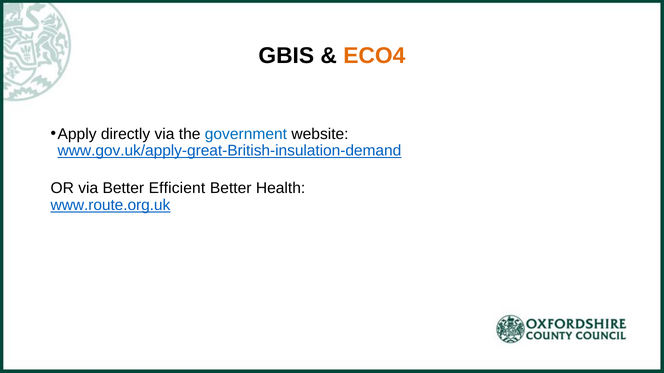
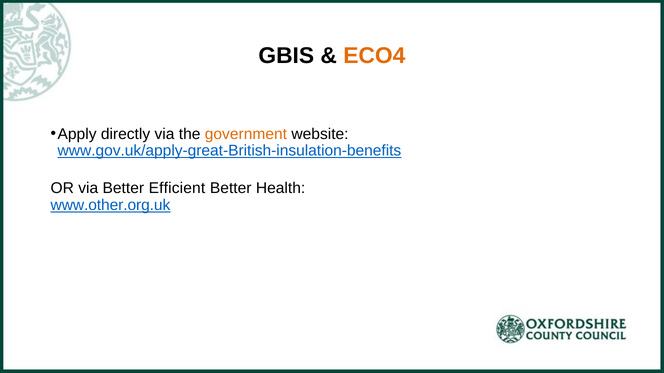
government colour: blue -> orange (246, 134)
www.gov.uk/apply-great-British-insulation-demand: www.gov.uk/apply-great-British-insulation-demand -> www.gov.uk/apply-great-British-insulation-benefits (229, 151)
www.route.org.uk: www.route.org.uk -> www.other.org.uk (110, 205)
